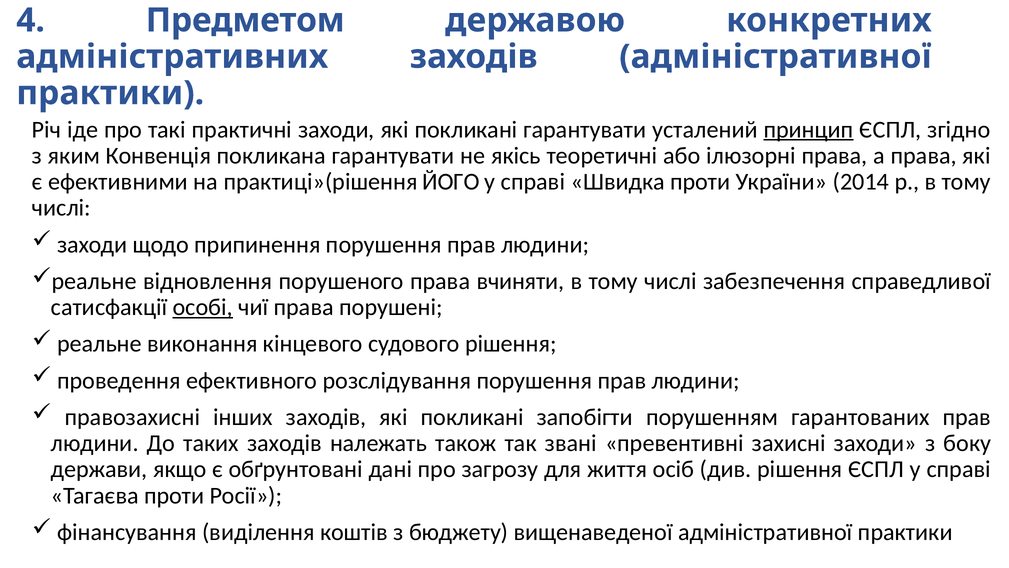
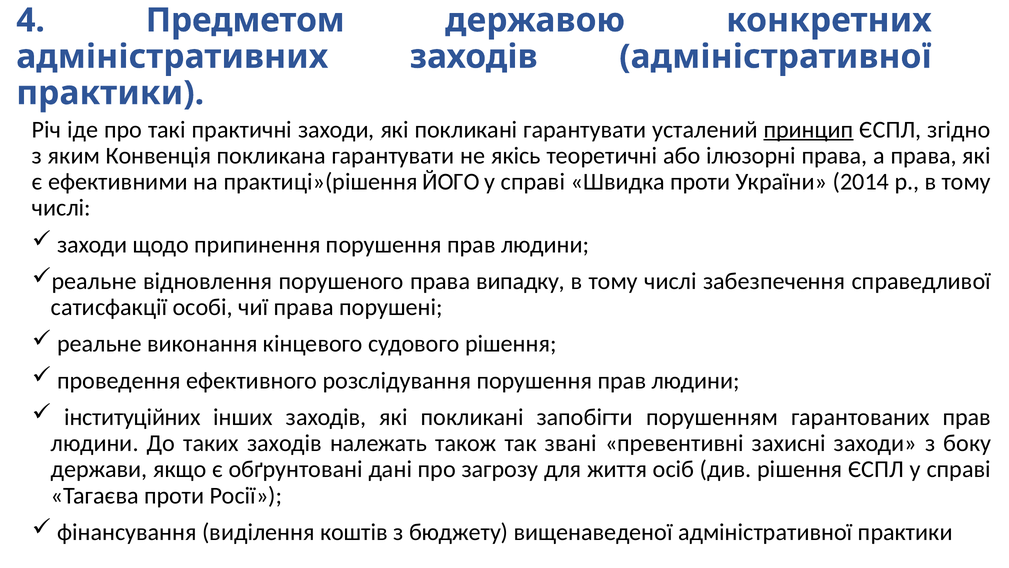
вчиняти: вчиняти -> випадку (521, 281)
особі underline: present -> none (203, 307)
правозахисні: правозахисні -> інституційних (133, 417)
